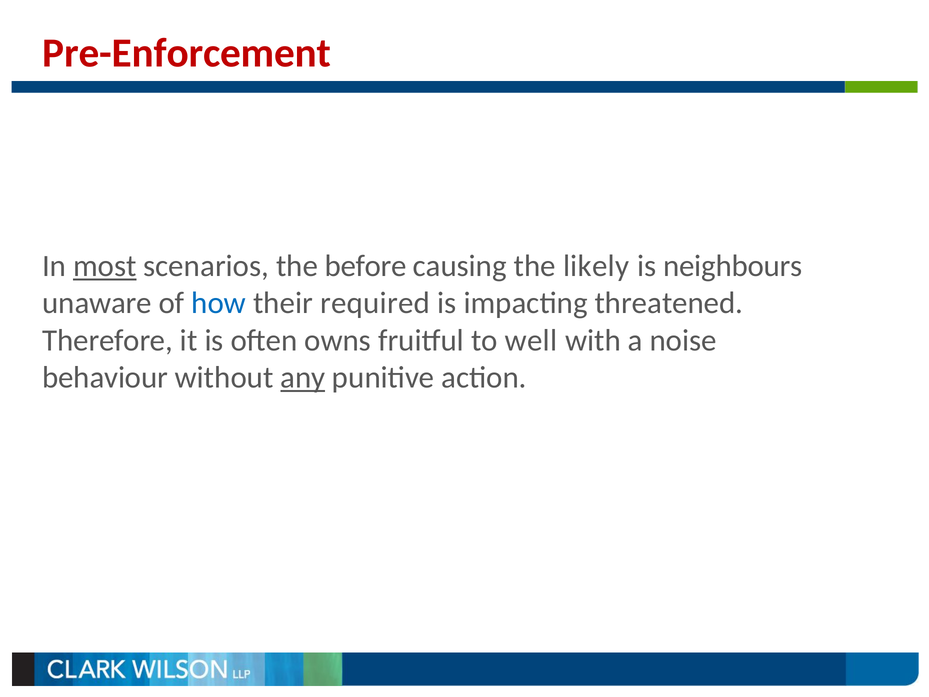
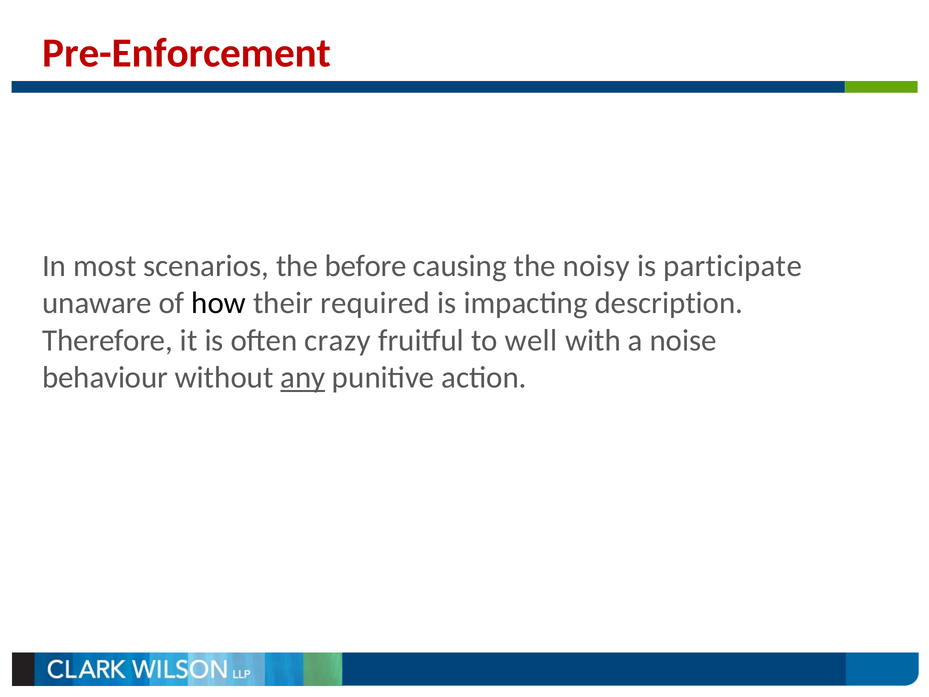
most underline: present -> none (105, 266)
likely: likely -> noisy (596, 266)
neighbours: neighbours -> participate (733, 266)
how colour: blue -> black (219, 303)
threatened: threatened -> description (669, 303)
owns: owns -> crazy (338, 340)
